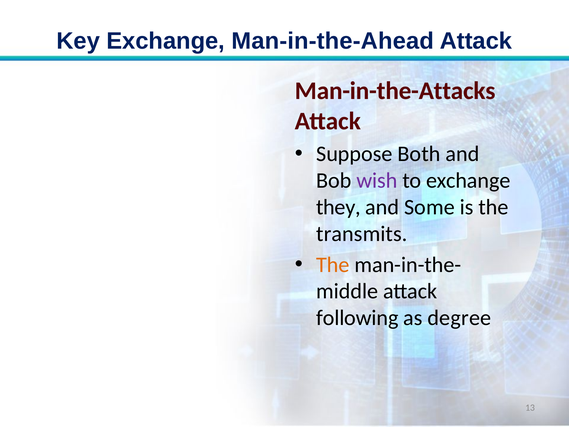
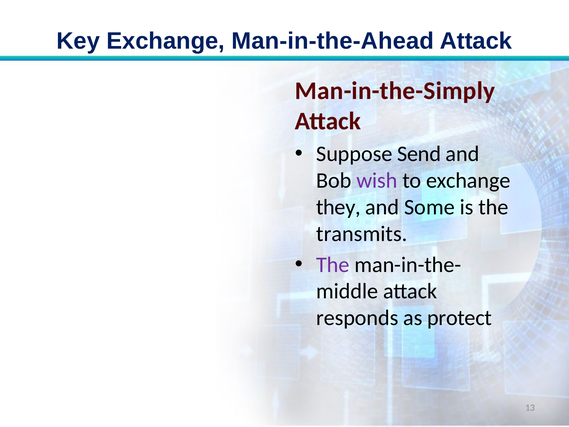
Man-in-the-Attacks: Man-in-the-Attacks -> Man-in-the-Simply (395, 91)
Both: Both -> Send (419, 154)
The colour: orange -> purple (333, 265)
following: following -> responds (357, 318)
degree: degree -> protect (460, 318)
